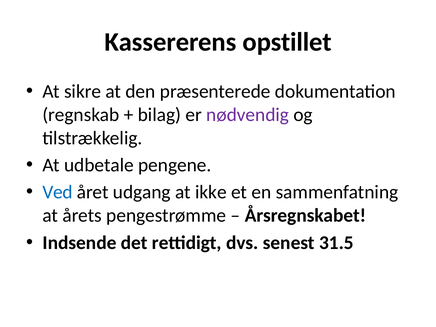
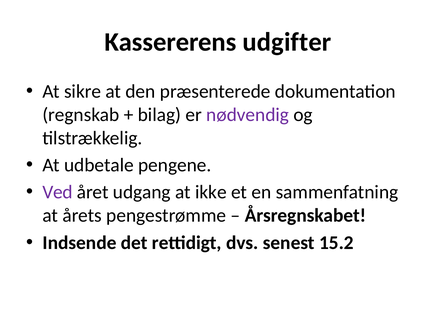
opstillet: opstillet -> udgifter (287, 42)
Ved colour: blue -> purple (58, 192)
31.5: 31.5 -> 15.2 (336, 243)
